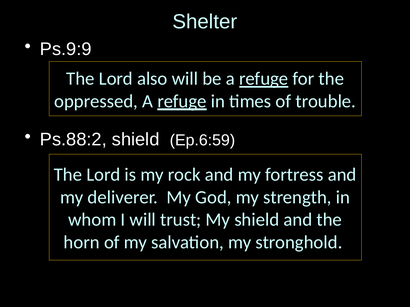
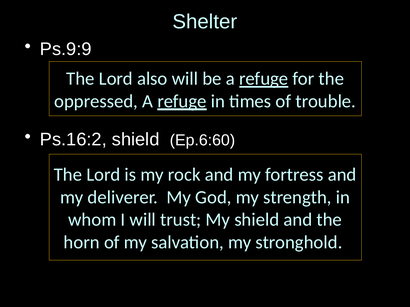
Ps.88:2: Ps.88:2 -> Ps.16:2 (73, 140)
Ep.6:59: Ep.6:59 -> Ep.6:60 (202, 141)
